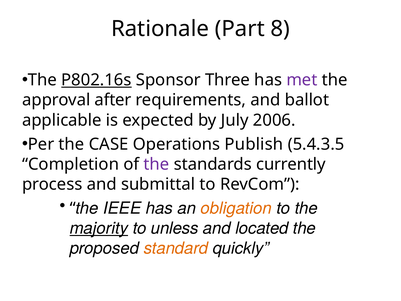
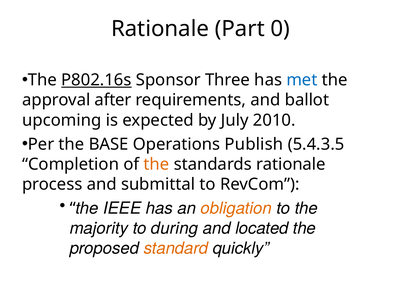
8: 8 -> 0 (280, 29)
met colour: purple -> blue (302, 80)
applicable: applicable -> upcoming (62, 120)
2006: 2006 -> 2010 (274, 120)
CASE: CASE -> BASE (109, 144)
the colour: purple -> orange (156, 164)
standards currently: currently -> rationale (291, 164)
majority underline: present -> none (99, 228)
unless: unless -> during (175, 228)
